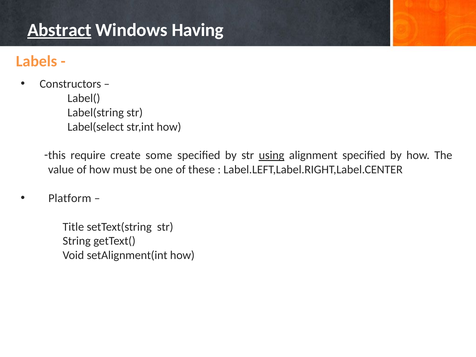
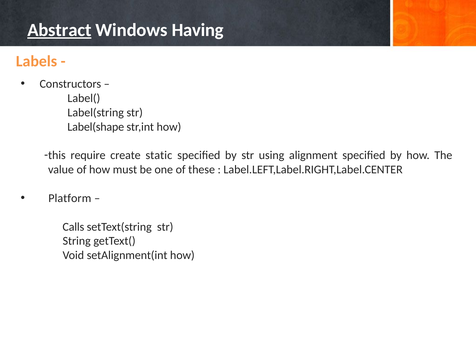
Label(select: Label(select -> Label(shape (96, 127)
some: some -> static (159, 155)
using underline: present -> none (272, 155)
Title: Title -> Calls (73, 227)
